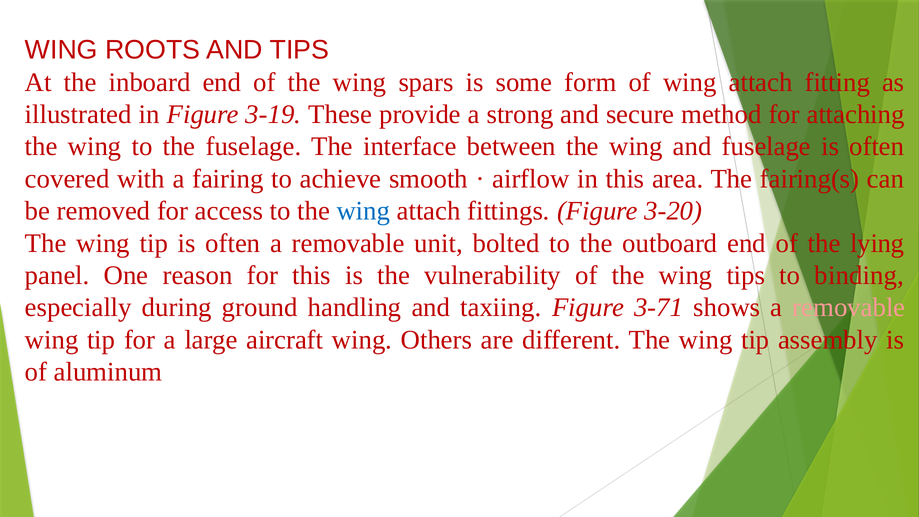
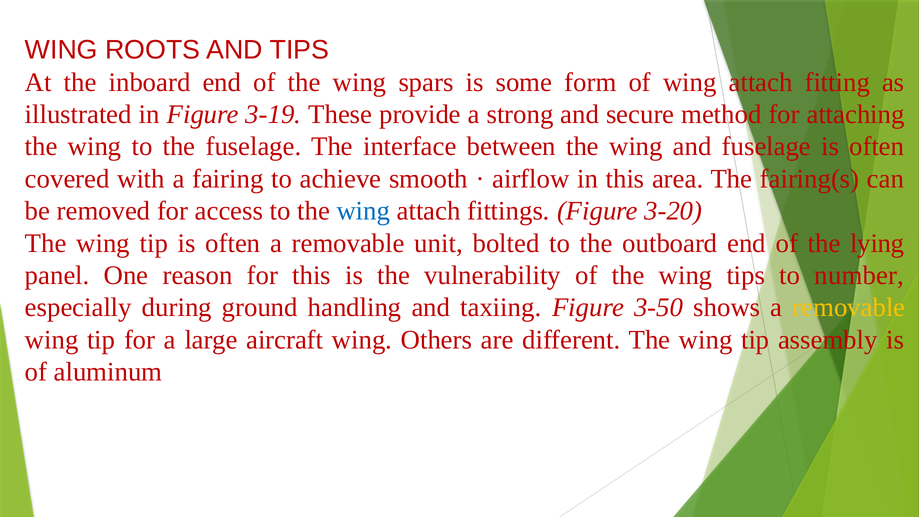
binding: binding -> number (859, 275)
3-71: 3-71 -> 3-50 (659, 307)
removable colour: pink -> yellow (849, 307)
